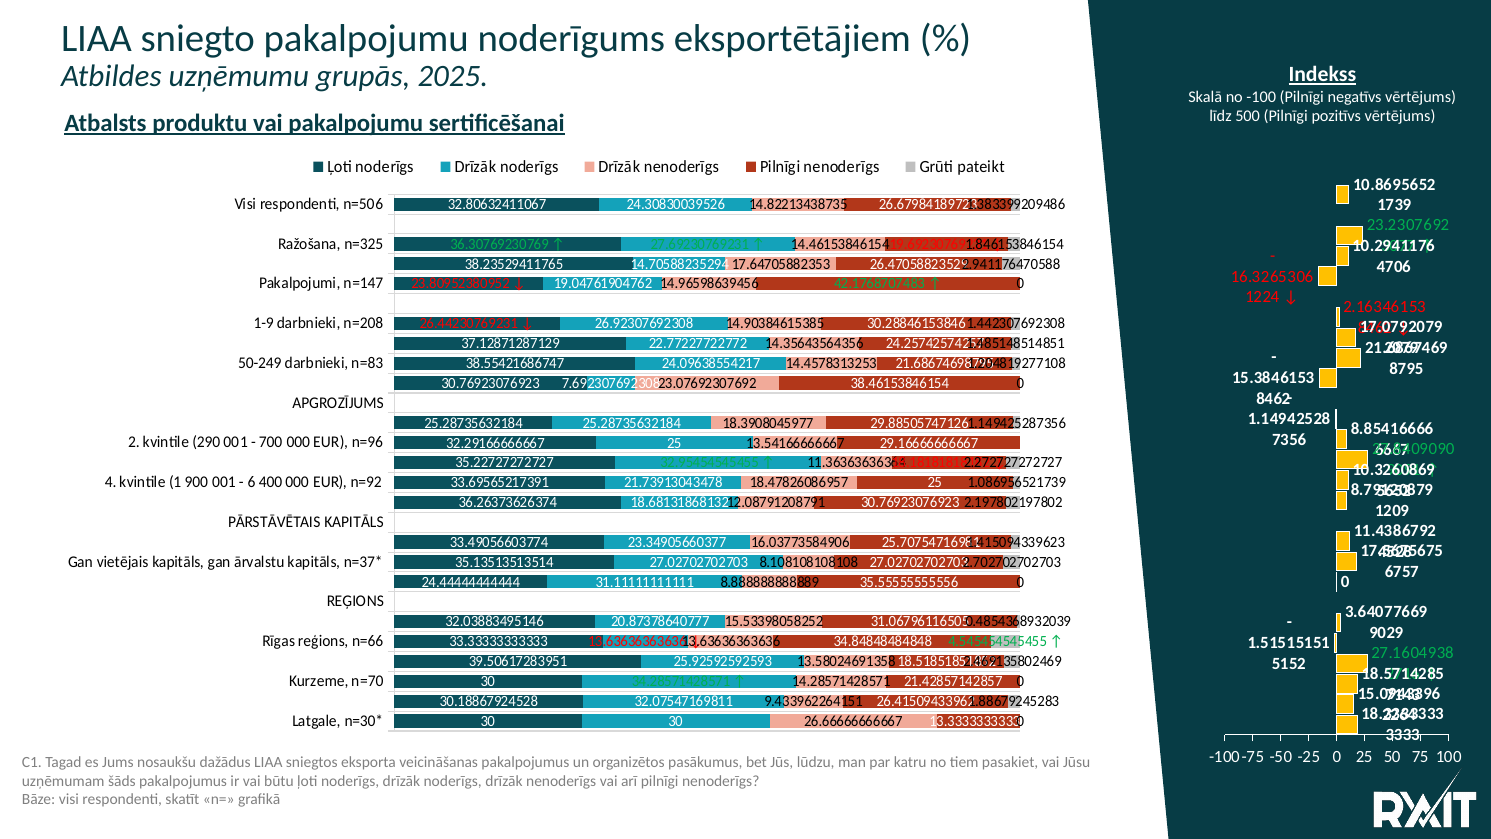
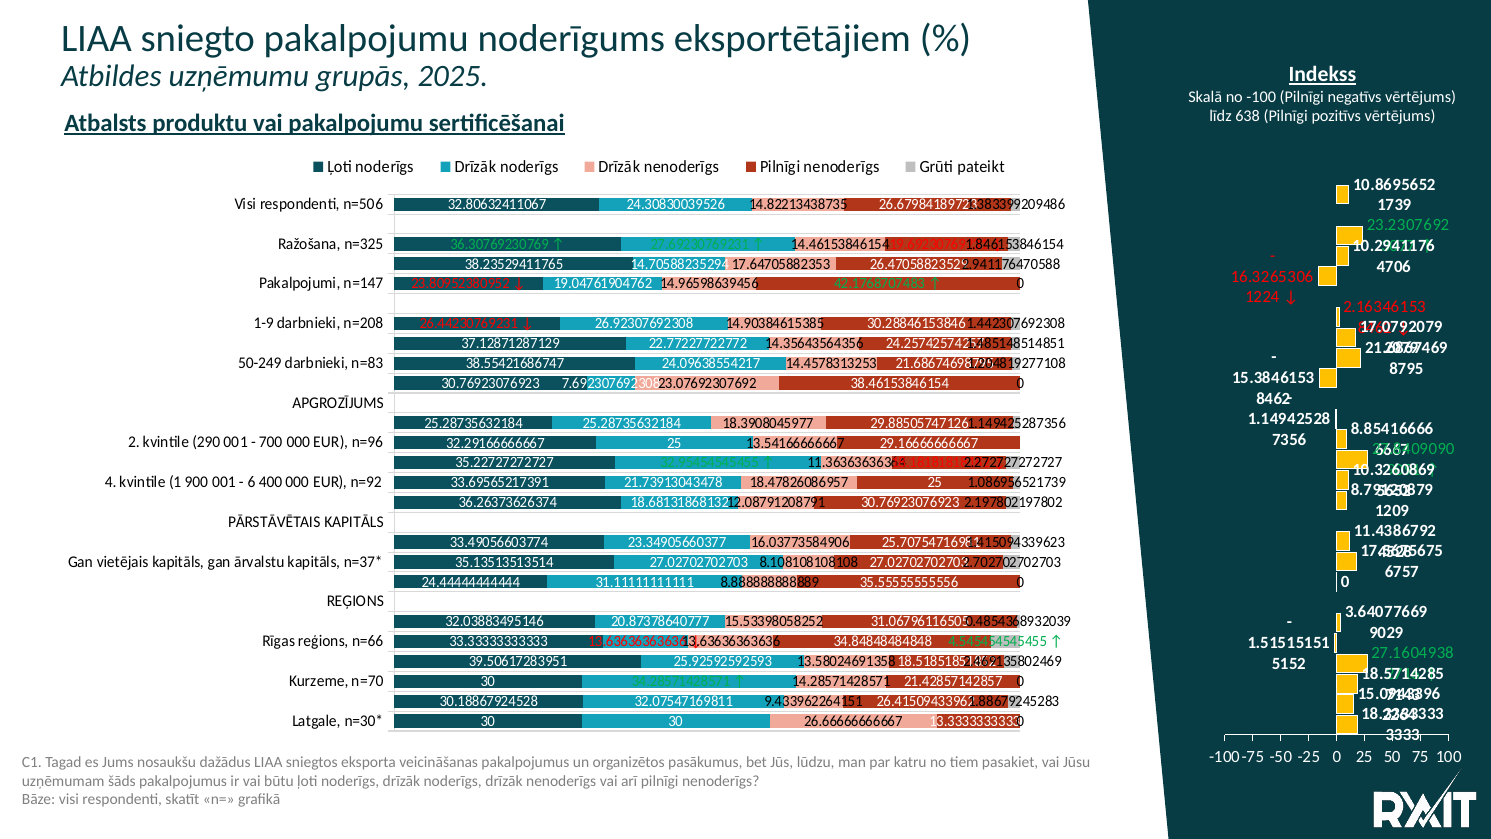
500: 500 -> 638 (1248, 116)
